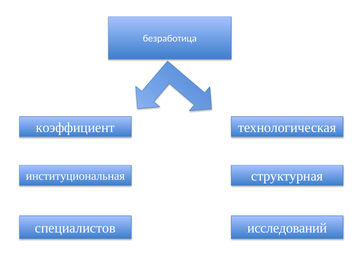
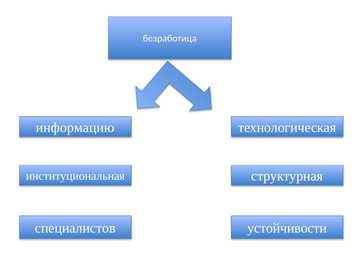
коэффициент: коэффициент -> информацию (75, 128)
исследований: исследований -> устойчивости (287, 228)
